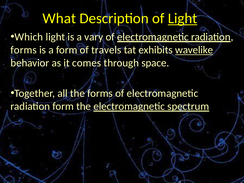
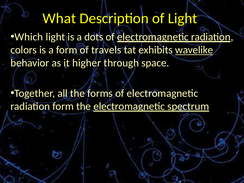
Light underline: present -> none (182, 18)
vary: vary -> dots (94, 37)
forms: forms -> colors (24, 50)
comes: comes -> higher (87, 63)
